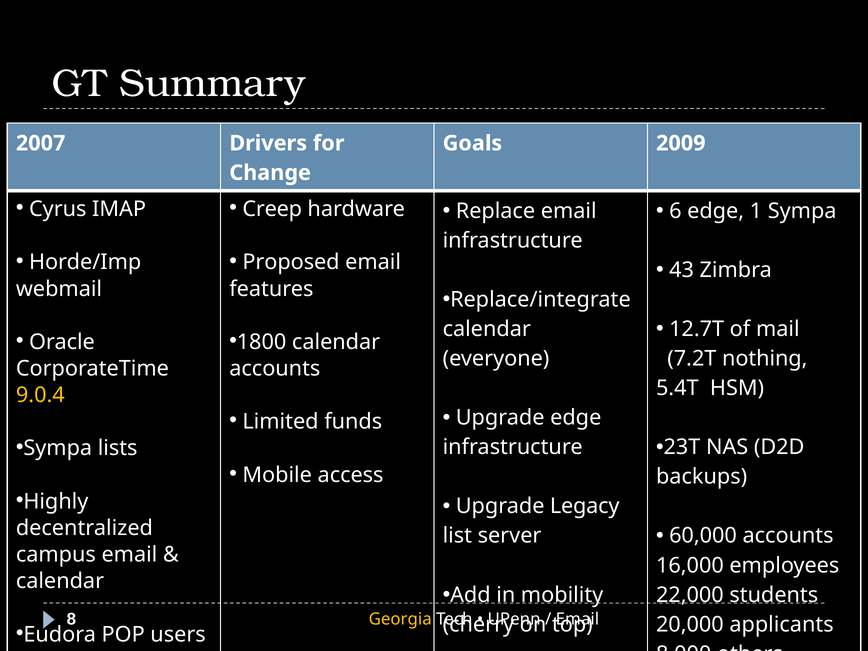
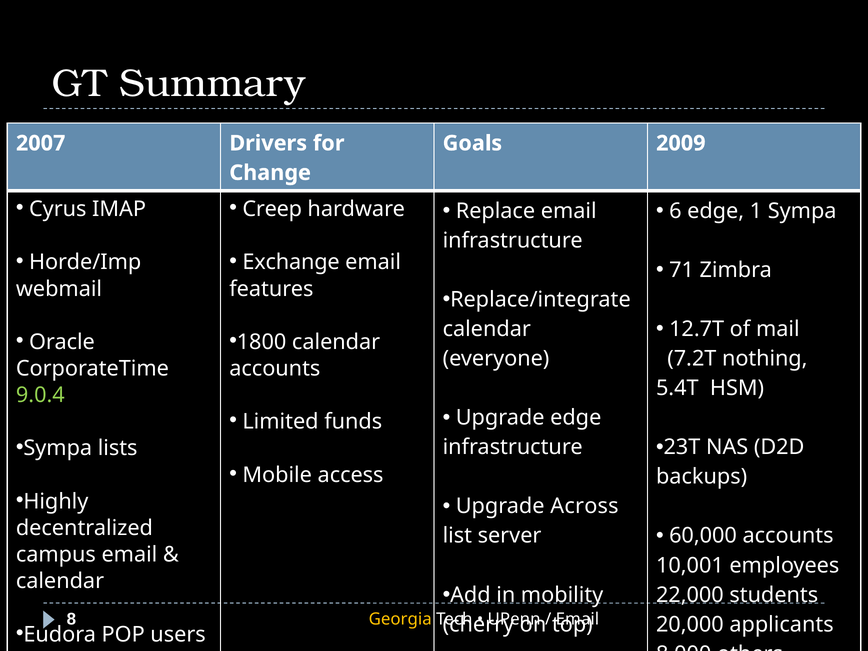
Proposed: Proposed -> Exchange (291, 262)
43: 43 -> 71 (682, 270)
9.0.4 colour: yellow -> light green (40, 395)
Legacy: Legacy -> Across (584, 506)
16,000: 16,000 -> 10,001 (690, 565)
